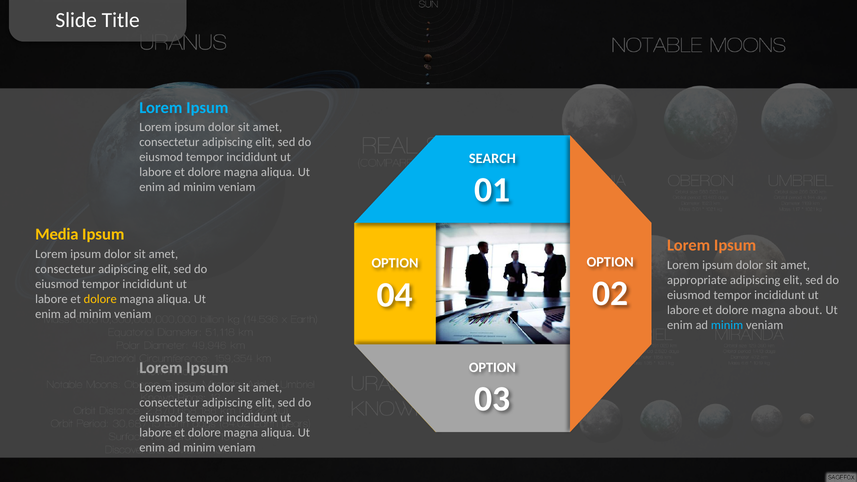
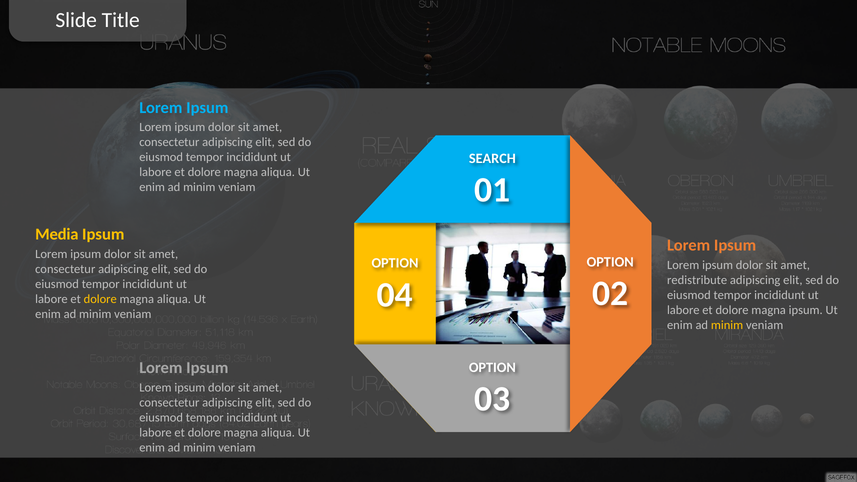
appropriate: appropriate -> redistribute (697, 280)
magna about: about -> ipsum (806, 310)
minim colour: light blue -> yellow (727, 325)
